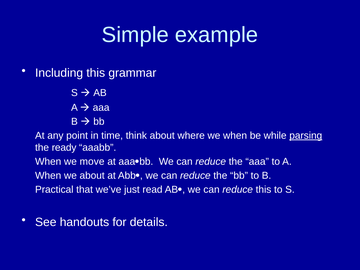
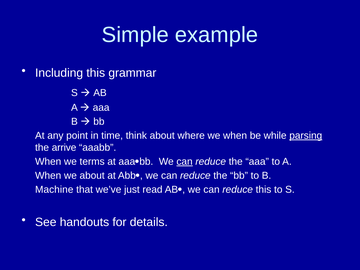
ready: ready -> arrive (64, 148)
move: move -> terms (92, 162)
can underline: none -> present (185, 162)
Practical: Practical -> Machine (54, 190)
